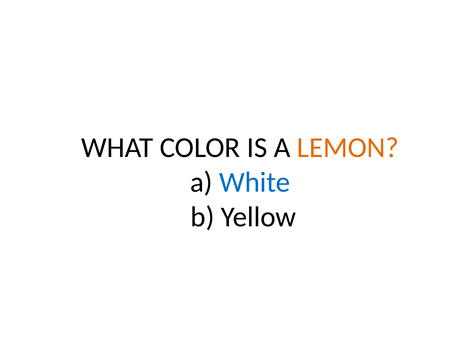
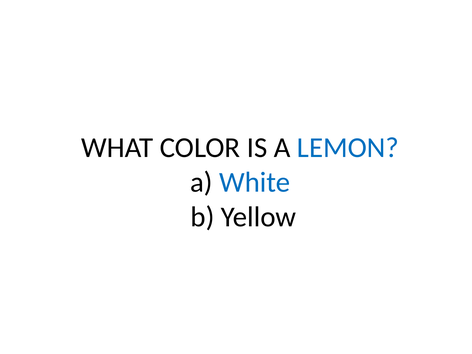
LEMON colour: orange -> blue (348, 148)
